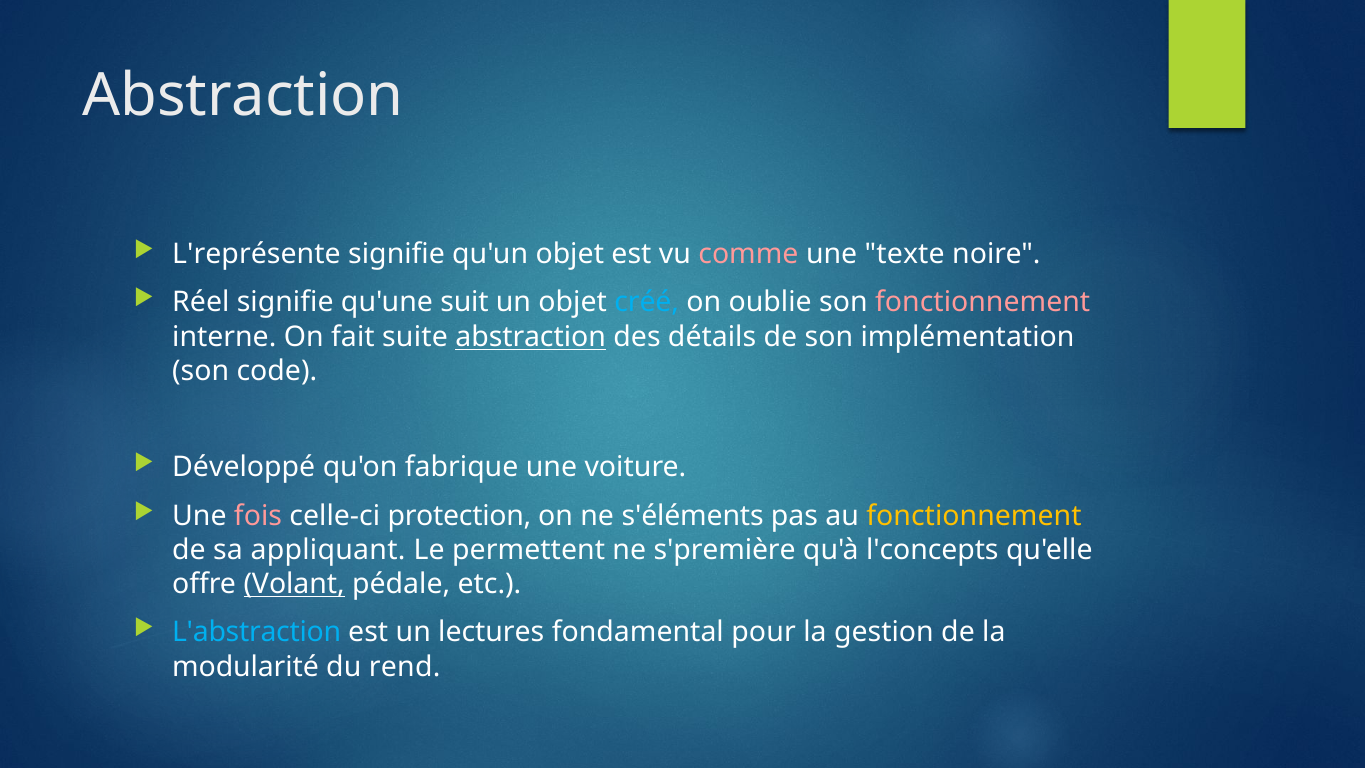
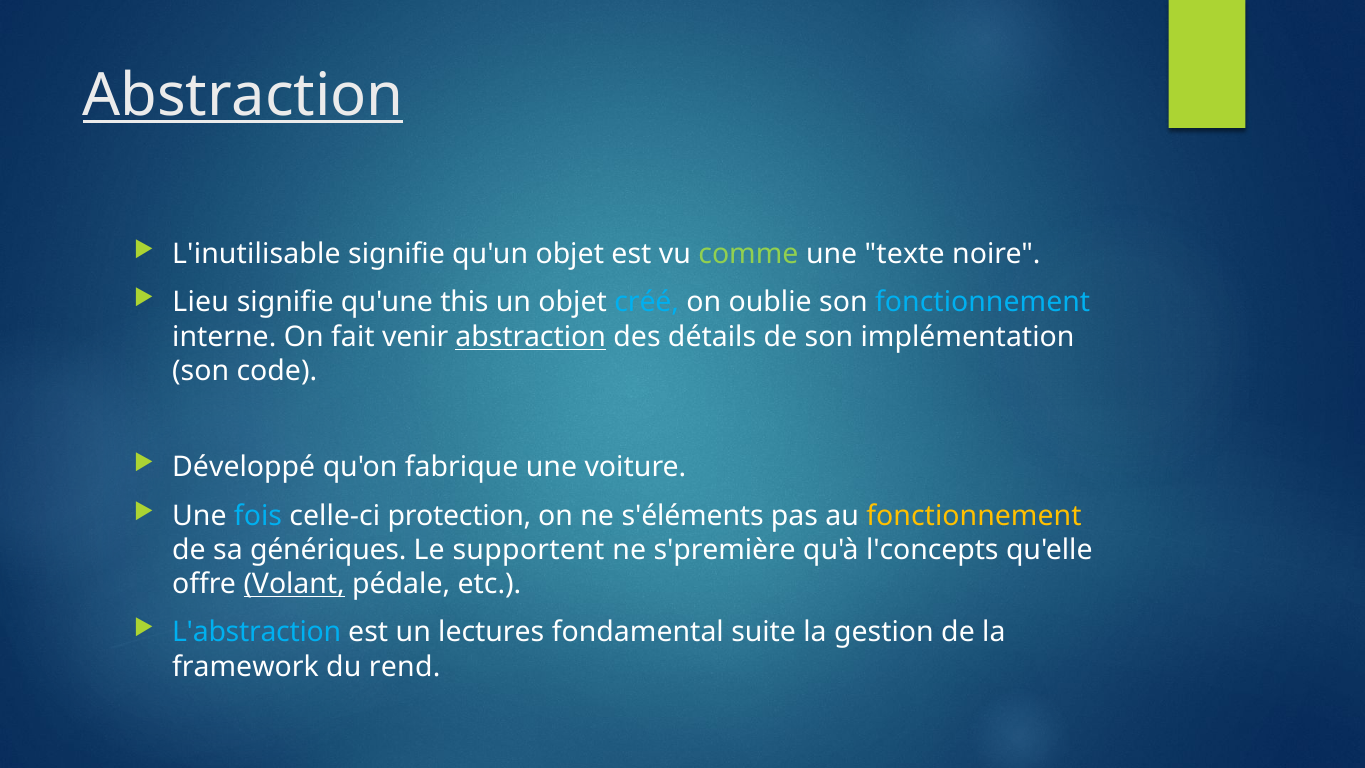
Abstraction underline: none -> present (243, 96)
L'représente: L'représente -> L'inutilisable (256, 254)
comme colour: pink -> light green (748, 254)
Réel: Réel -> Lieu (201, 302)
suit: suit -> this (465, 302)
fonctionnement colour: pink -> light blue (983, 302)
suite: suite -> venir (415, 337)
fois colour: pink -> light blue (258, 516)
appliquant: appliquant -> génériques (328, 550)
permettent: permettent -> supportent (528, 550)
pour: pour -> suite (764, 632)
modularité: modularité -> framework (245, 667)
